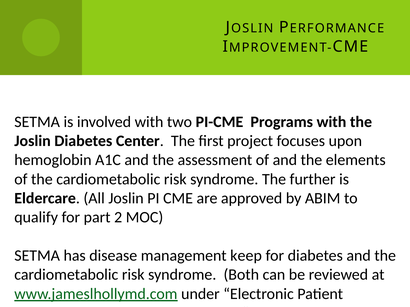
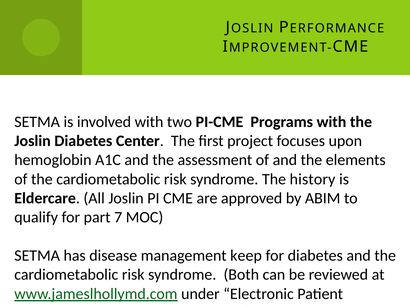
further: further -> history (313, 179)
2: 2 -> 7 (118, 218)
